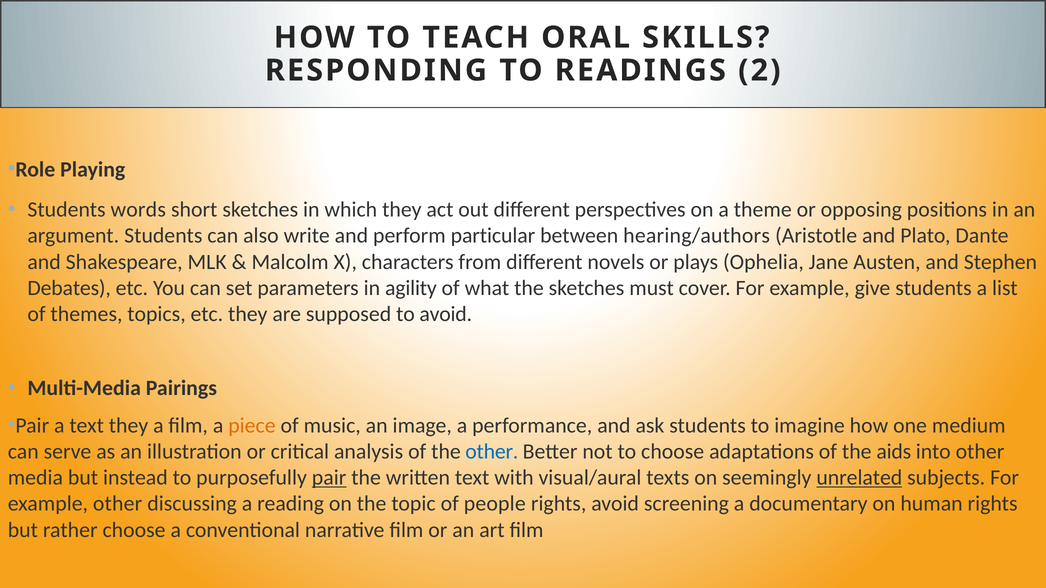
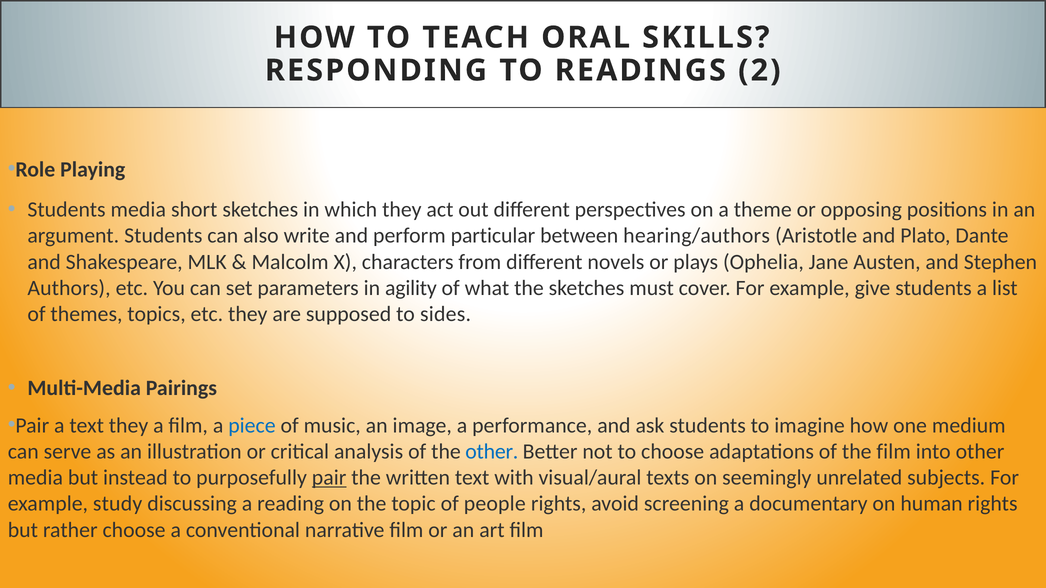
Students words: words -> media (138, 210)
Debates: Debates -> Authors (69, 288)
to avoid: avoid -> sides (446, 314)
piece colour: orange -> blue (252, 426)
the aids: aids -> film (894, 452)
unrelated underline: present -> none (859, 478)
example other: other -> study (118, 504)
